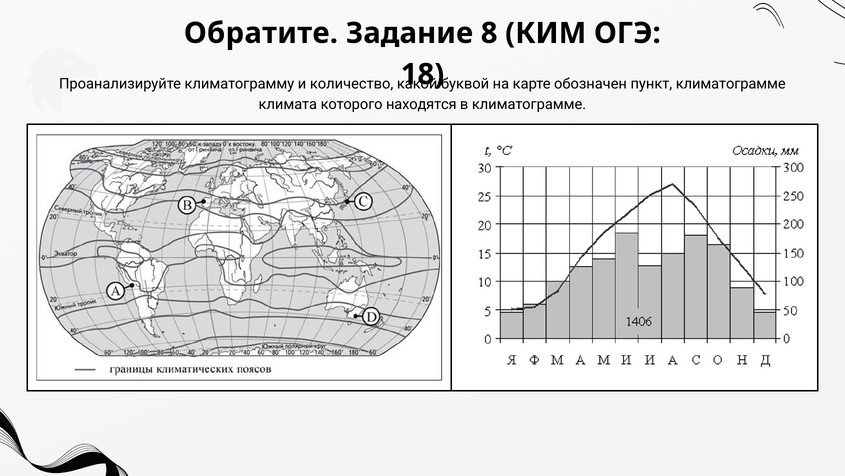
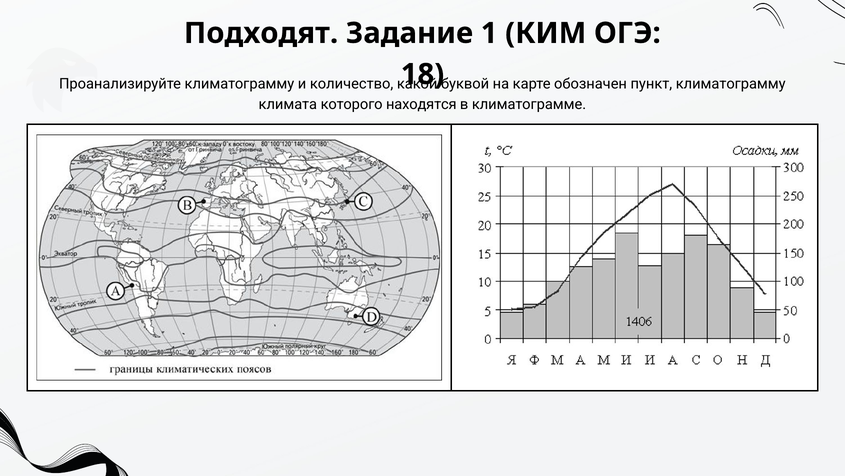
Обратите: Обратите -> Подходят (261, 33)
8: 8 -> 1 (489, 33)
пункт климатограмме: климатограмме -> климатограмму (731, 84)
